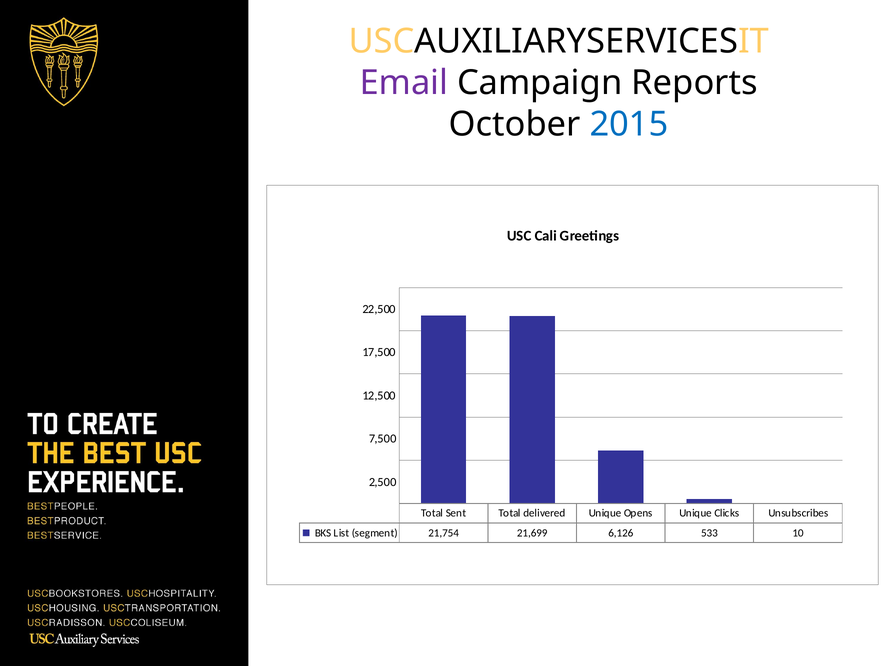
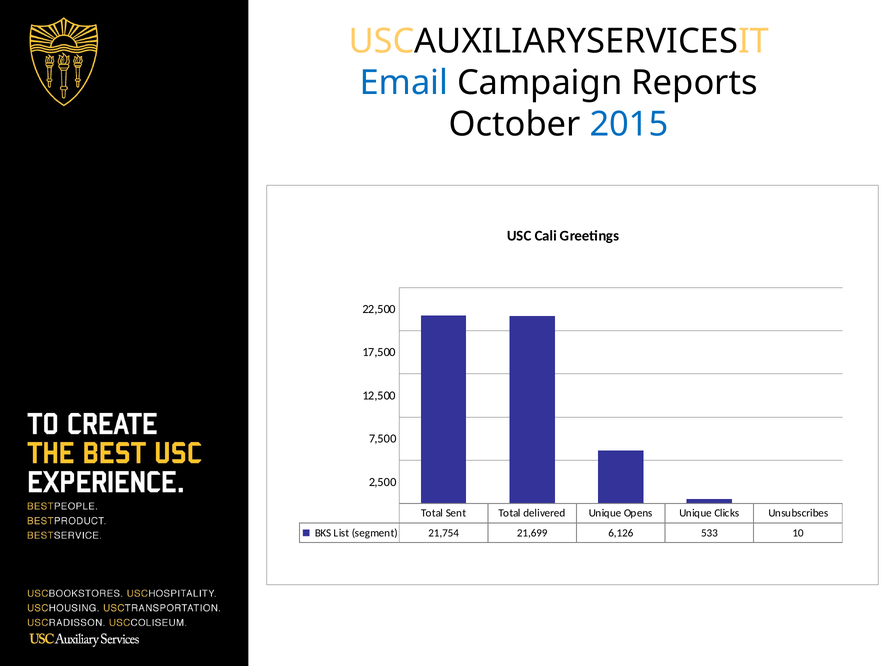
Email colour: purple -> blue (404, 83)
